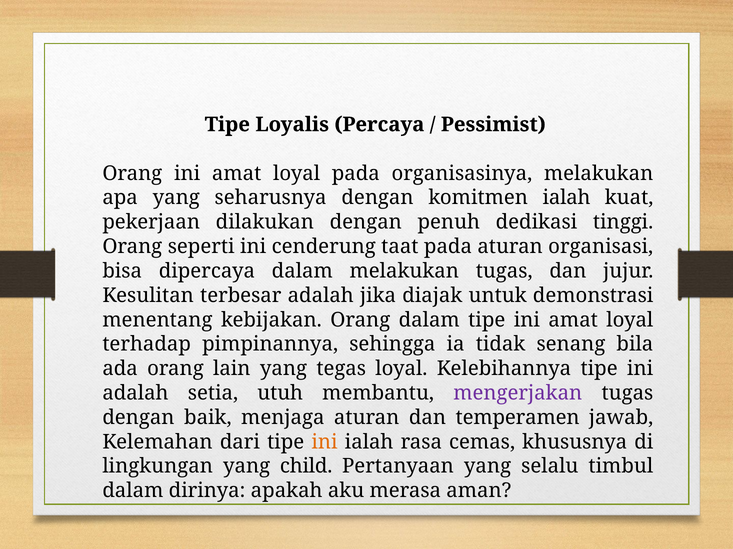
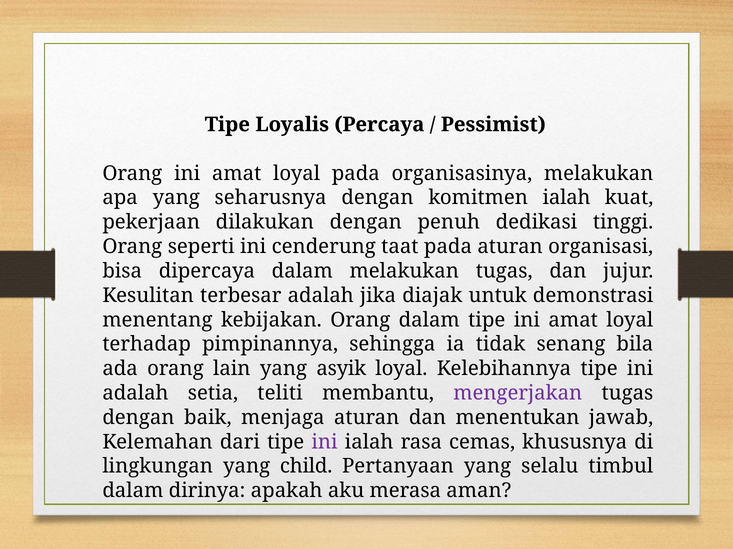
tegas: tegas -> asyik (341, 369)
utuh: utuh -> teliti (280, 394)
temperamen: temperamen -> menentukan (518, 418)
ini colour: orange -> purple (324, 442)
